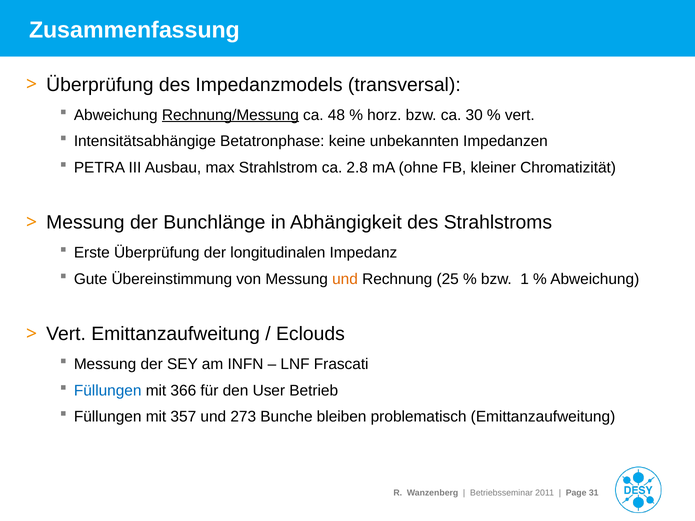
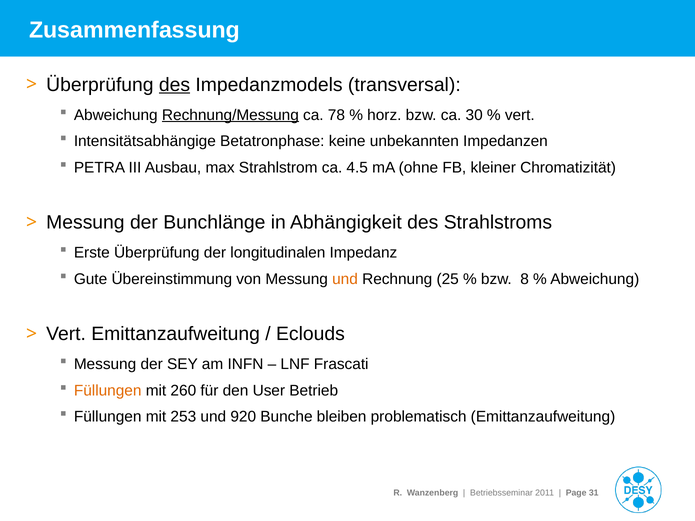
des underline: none -> present (175, 85)
48: 48 -> 78 (336, 115)
2.8: 2.8 -> 4.5 (357, 168)
1: 1 -> 8 (525, 279)
Füllungen colour: blue -> orange (108, 391)
366: 366 -> 260 (183, 391)
357: 357 -> 253 (183, 417)
273: 273 -> 920 (243, 417)
